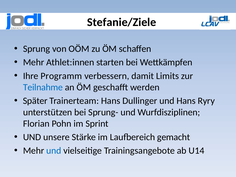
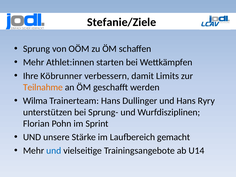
Programm: Programm -> Köbrunner (61, 76)
Teilnahme colour: blue -> orange (43, 87)
Später: Später -> Wilma (35, 101)
